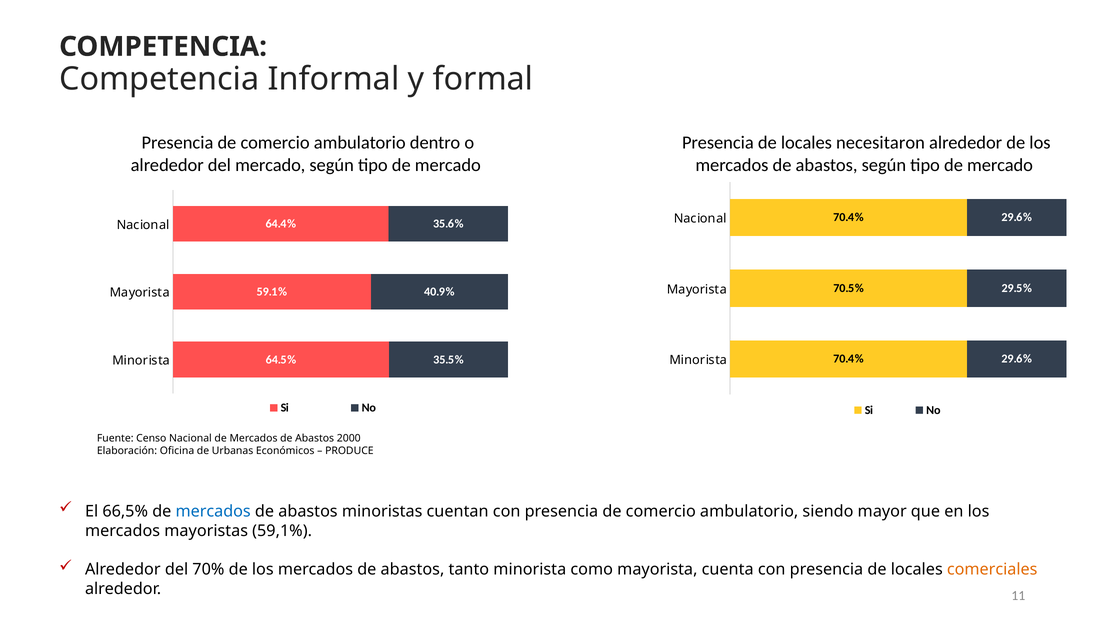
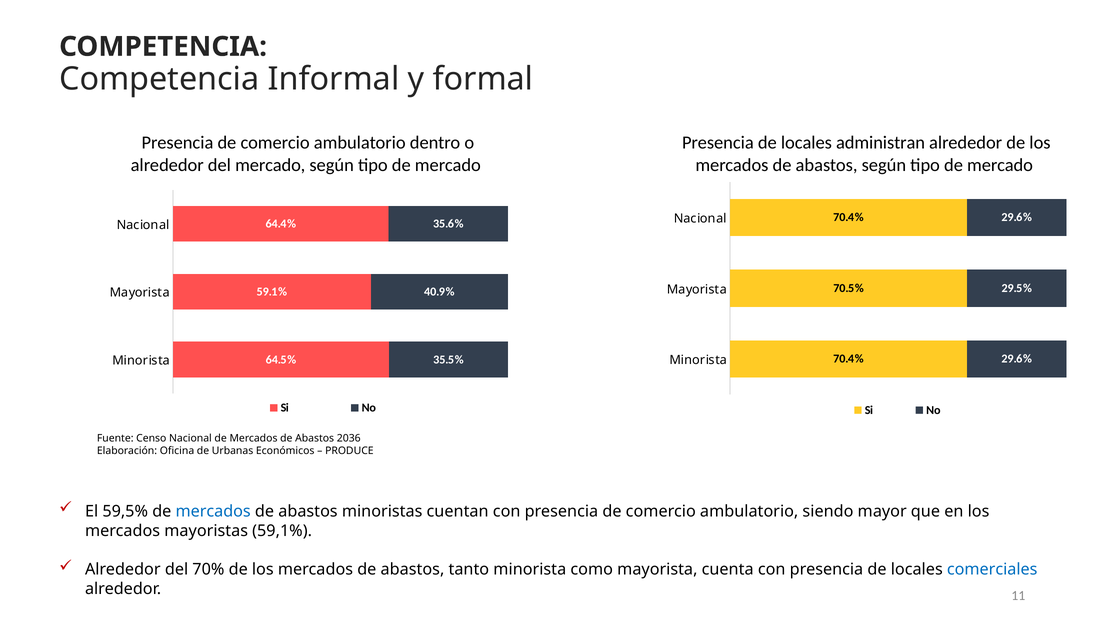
necesitaron: necesitaron -> administran (881, 143)
2000: 2000 -> 2036 (349, 439)
66,5%: 66,5% -> 59,5% (125, 512)
comerciales colour: orange -> blue (992, 570)
